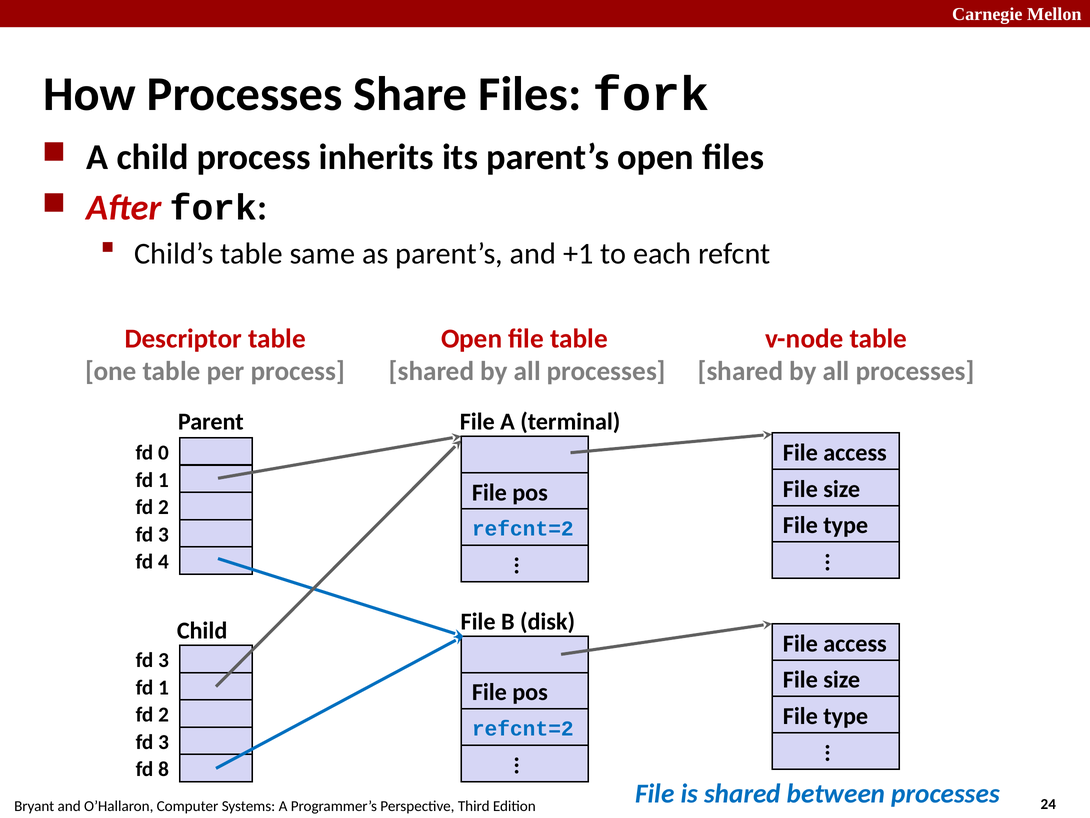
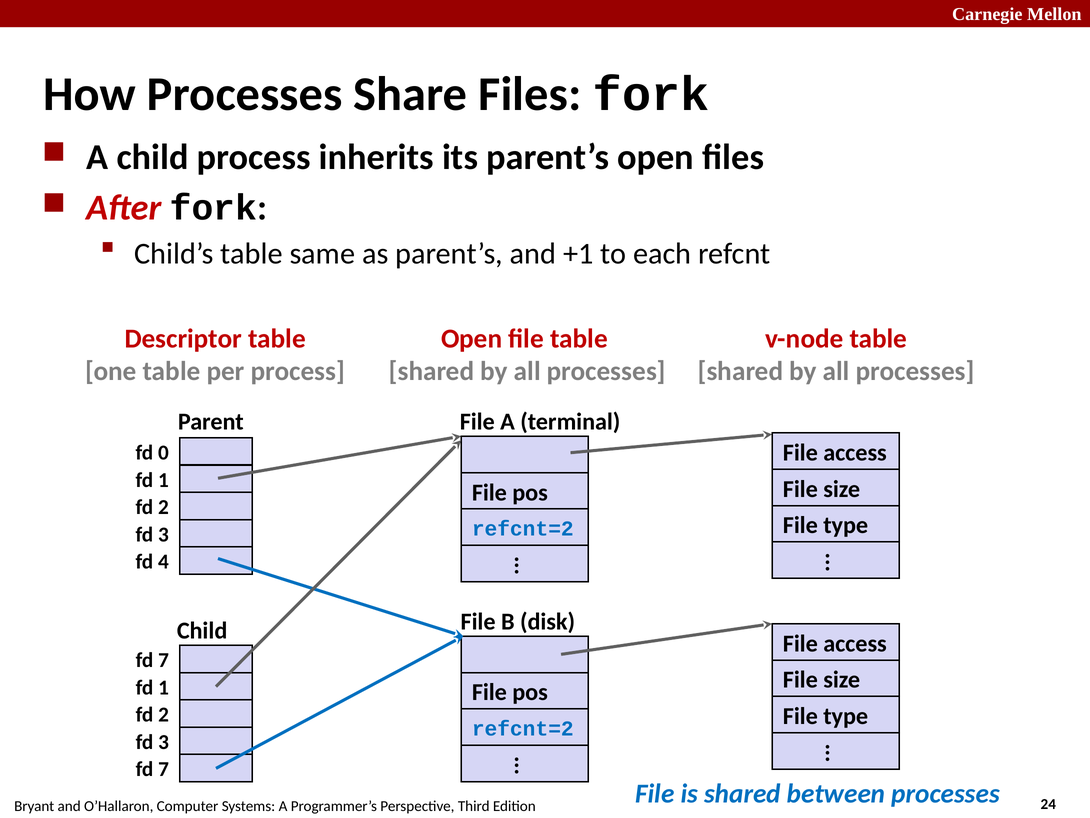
3: 3 -> 7 (164, 660)
8: 8 -> 7 (164, 769)
